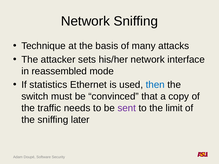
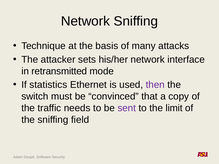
reassembled: reassembled -> retransmitted (59, 71)
then colour: blue -> purple (155, 85)
later: later -> field (80, 120)
